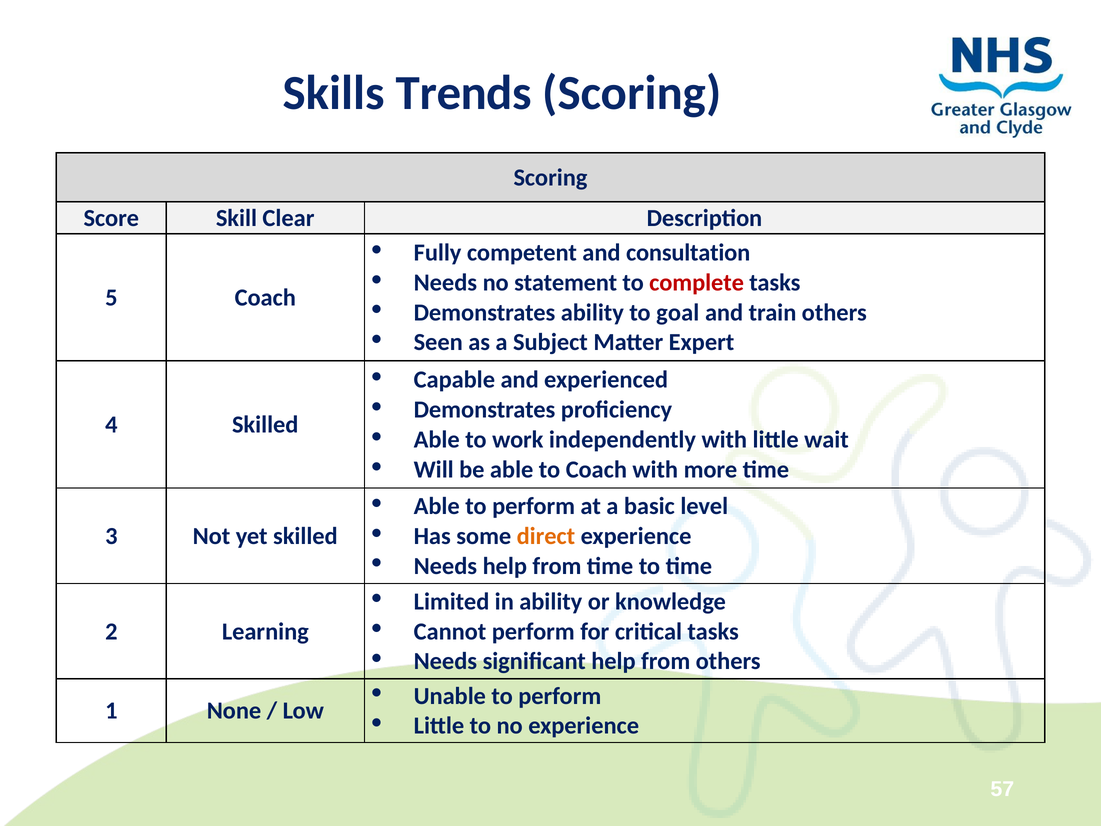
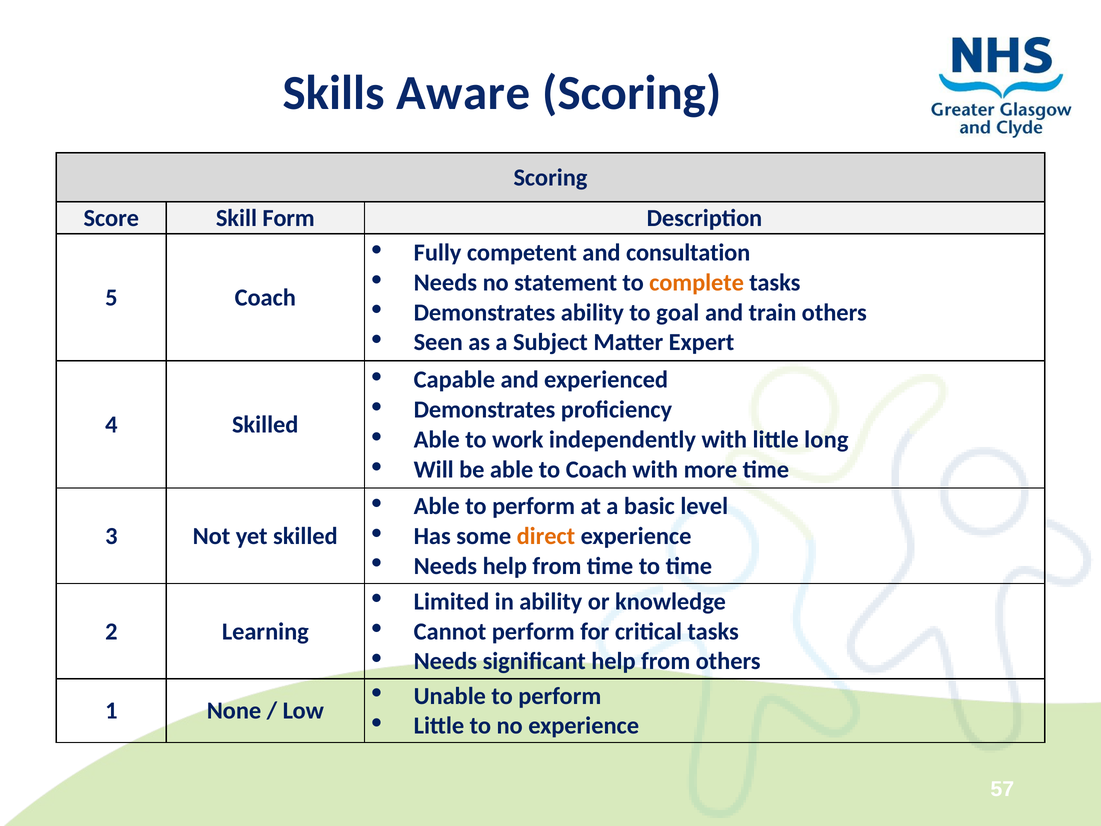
Trends: Trends -> Aware (463, 93)
Clear: Clear -> Form (289, 218)
complete colour: red -> orange (697, 282)
wait: wait -> long (826, 440)
